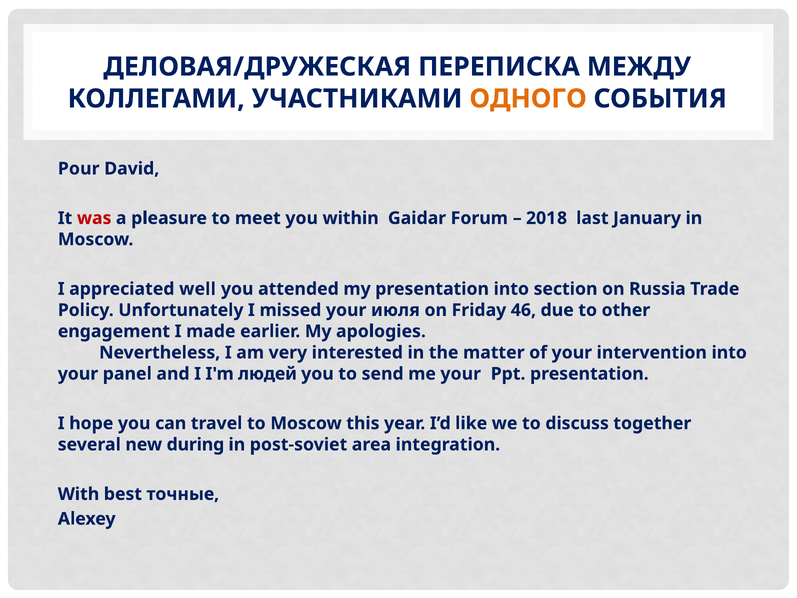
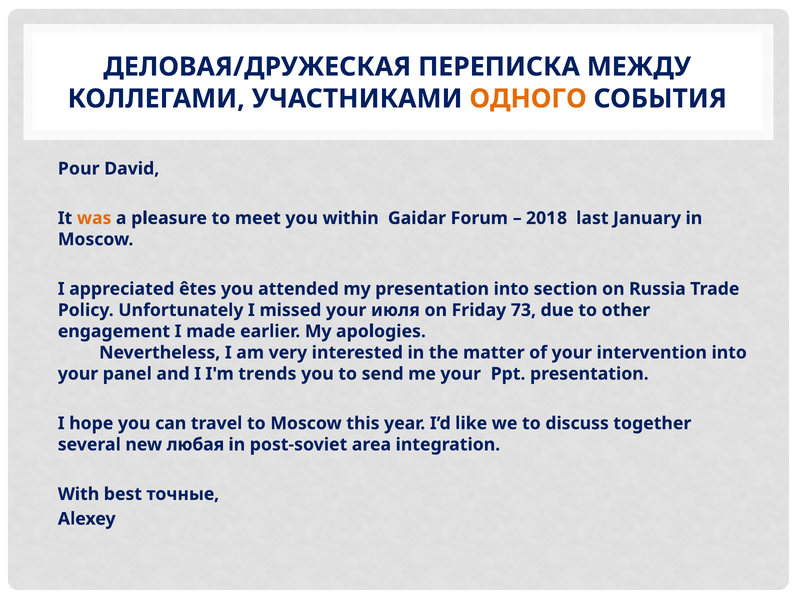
was colour: red -> orange (94, 218)
well: well -> êtes (198, 289)
46: 46 -> 73 (523, 310)
людей: людей -> trends (267, 374)
during: during -> любая (195, 444)
